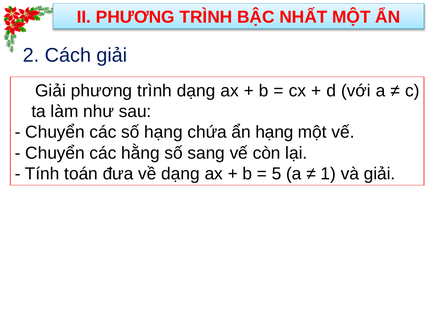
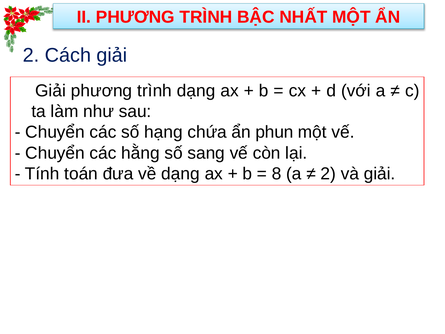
ẩn hạng: hạng -> phun (274, 132)
5: 5 -> 8 (277, 174)
1: 1 -> 2 (328, 174)
